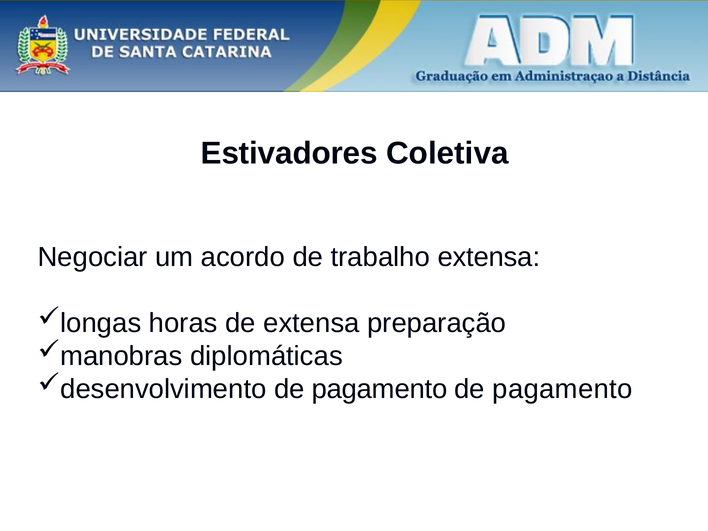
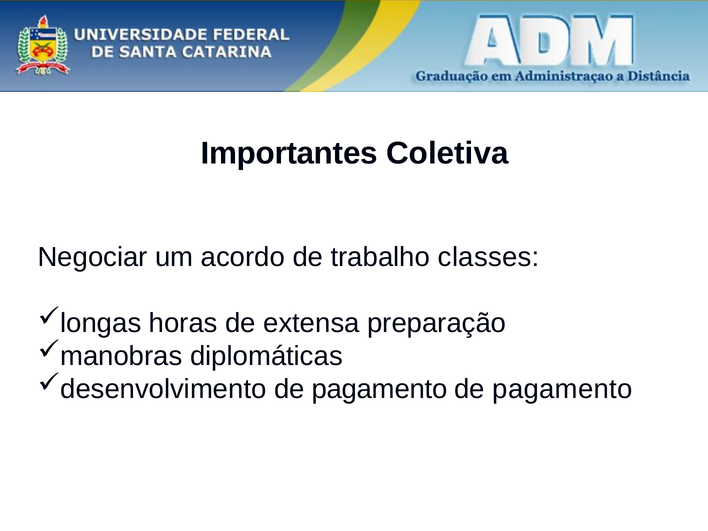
Estivadores: Estivadores -> Importantes (289, 153)
trabalho extensa: extensa -> classes (489, 257)
